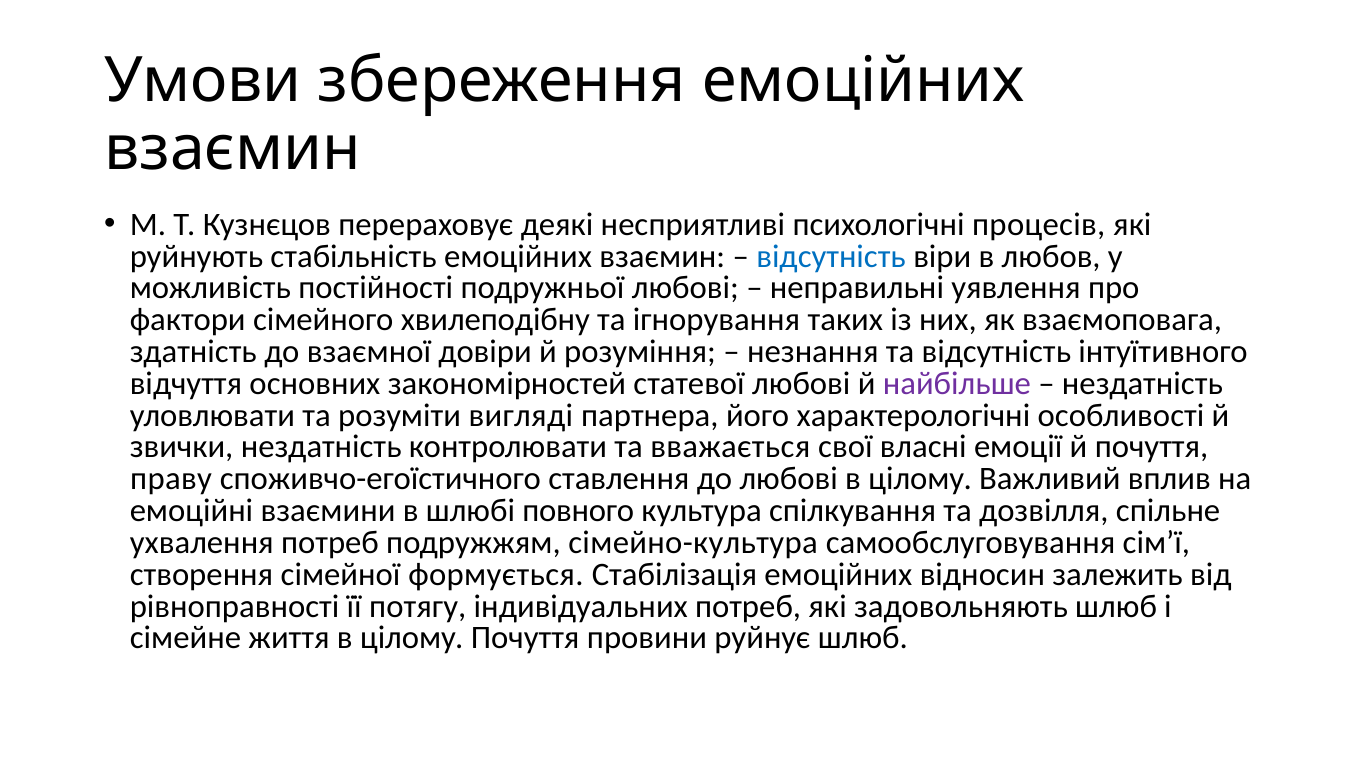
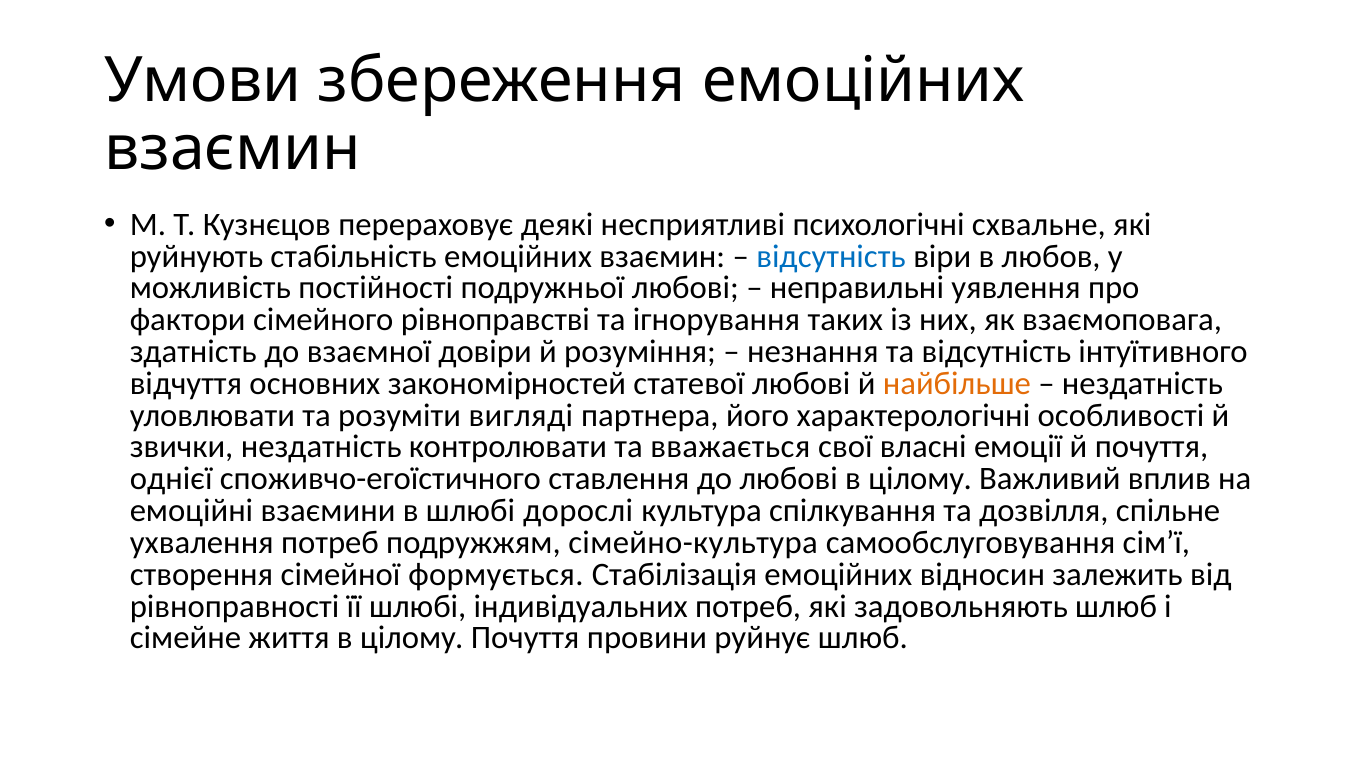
процесів: процесів -> схвальне (1039, 224)
хвилеподібну: хвилеподібну -> рівноправстві (495, 320)
найбільше colour: purple -> orange (957, 384)
праву: праву -> однієї (171, 479)
повного: повного -> дорослі (578, 511)
її потягу: потягу -> шлюбі (418, 606)
